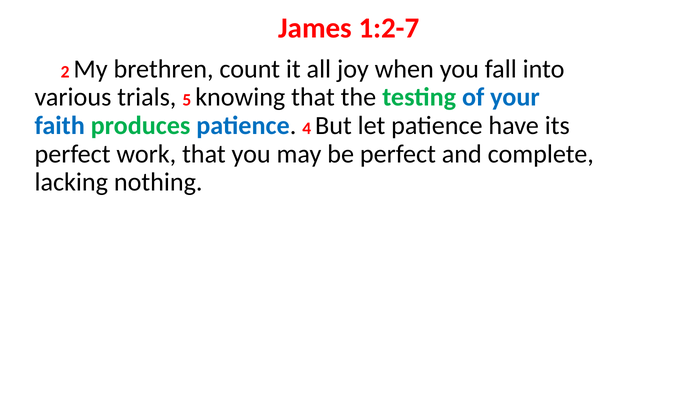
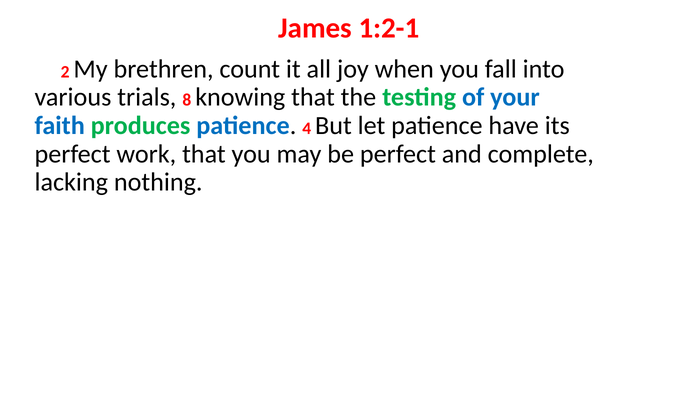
1:2-7: 1:2-7 -> 1:2-1 (389, 28)
5: 5 -> 8 (187, 100)
